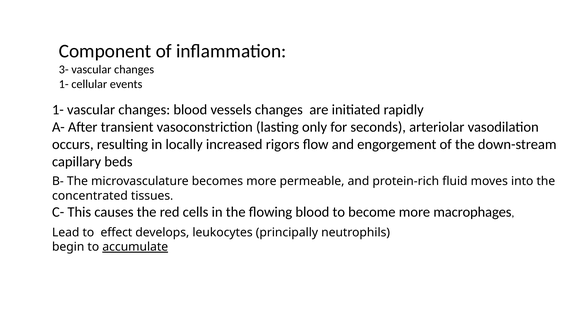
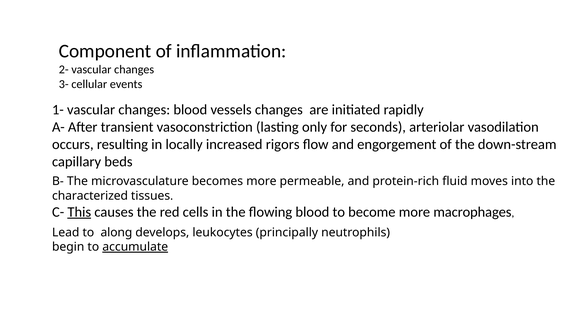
3-: 3- -> 2- (64, 70)
1-: 1- -> 3- (64, 84)
concentrated: concentrated -> characterized (90, 196)
This underline: none -> present (79, 212)
effect: effect -> along (116, 233)
